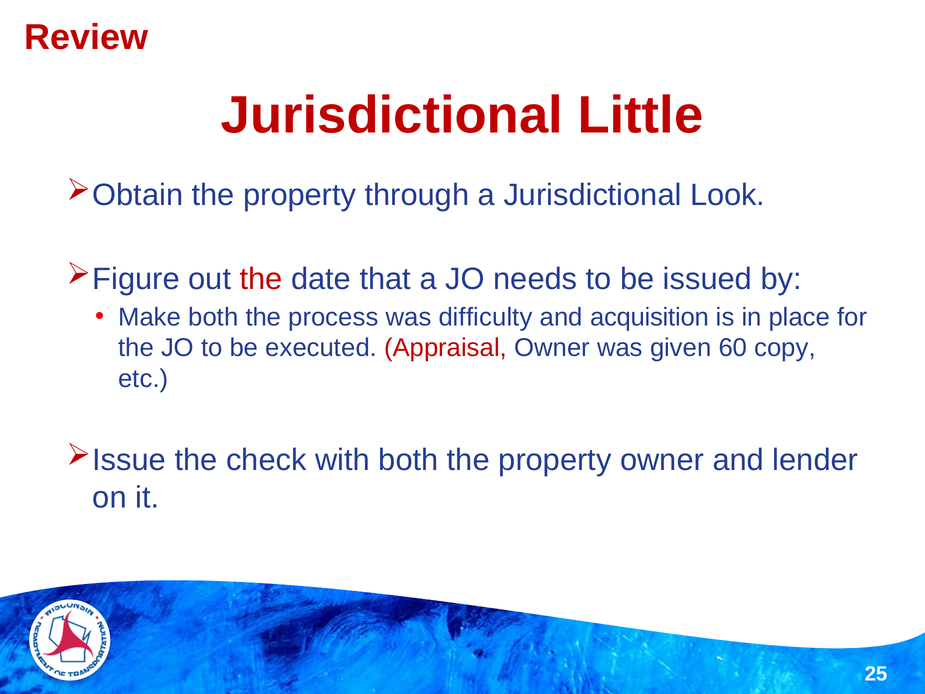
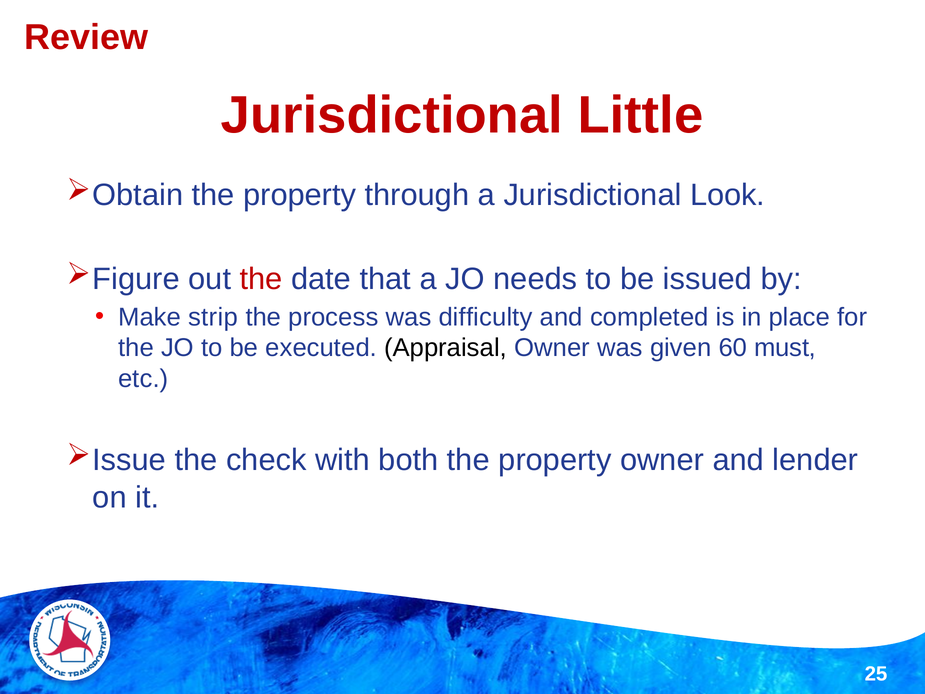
Make both: both -> strip (213, 317)
acquisition: acquisition -> completed (649, 317)
Appraisal colour: red -> black (445, 348)
copy: copy -> must (785, 348)
